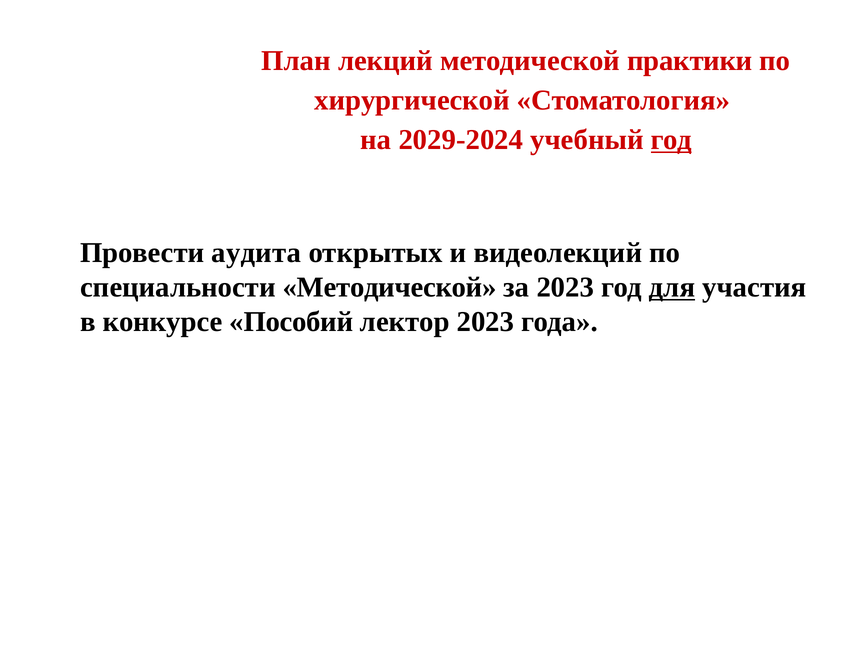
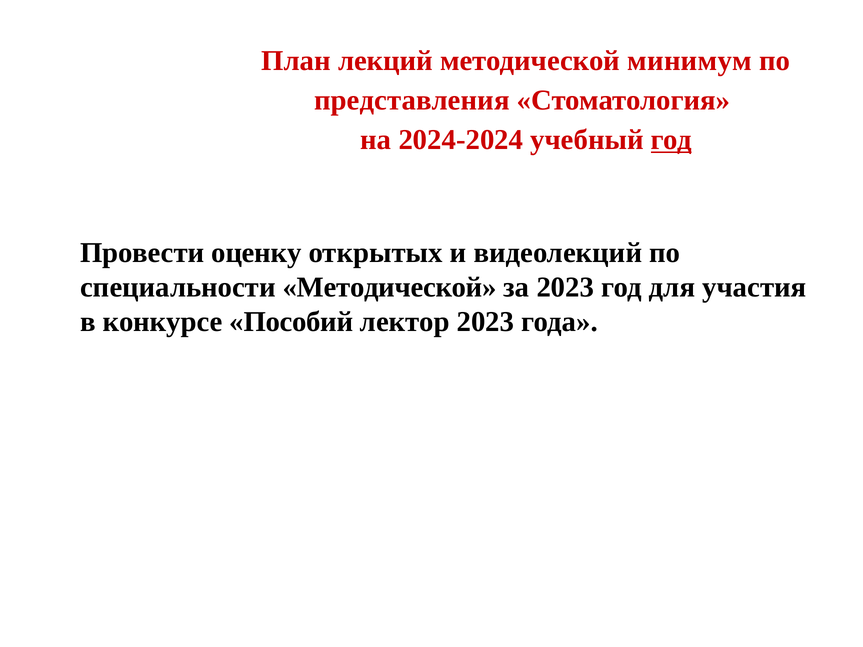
практики: практики -> минимум (690, 61)
хирургической: хирургической -> представления (412, 100)
2029-2024: 2029-2024 -> 2024-2024 (461, 140)
аудита: аудита -> оценку (257, 253)
для underline: present -> none (672, 287)
